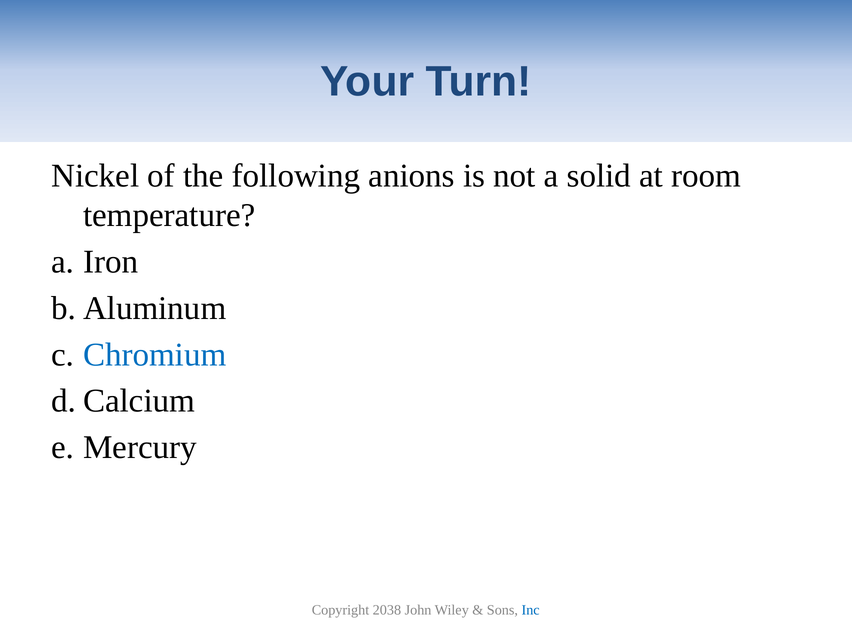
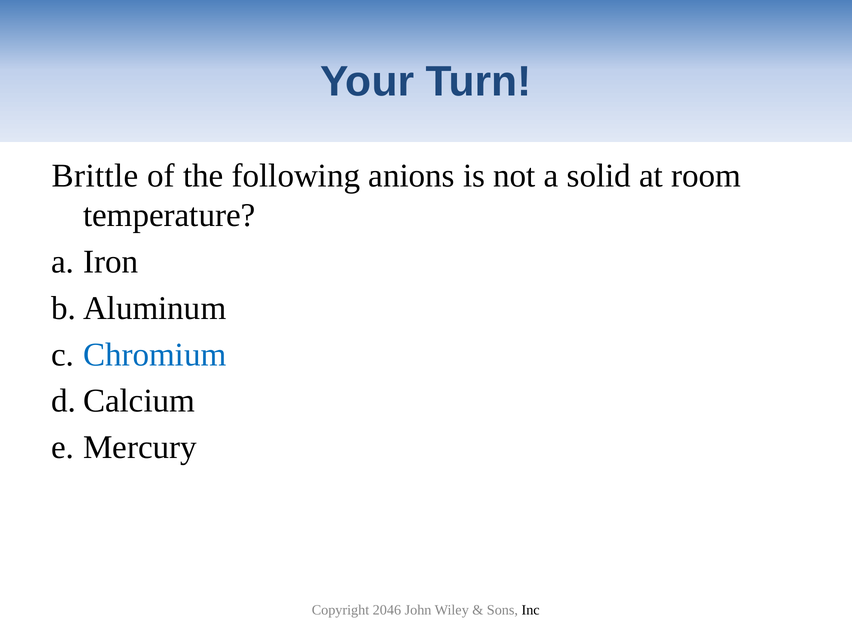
Nickel: Nickel -> Brittle (95, 176)
2038: 2038 -> 2046 (387, 610)
Inc colour: blue -> black (531, 610)
